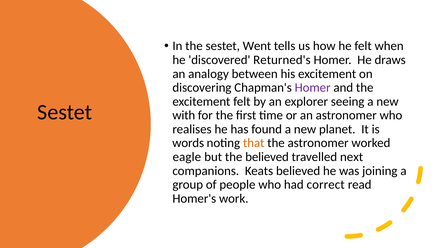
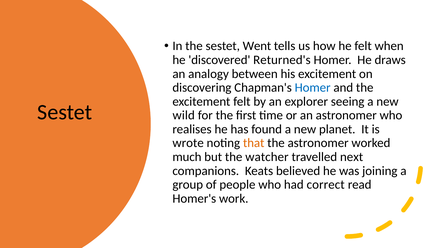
Homer colour: purple -> blue (313, 88)
with: with -> wild (184, 115)
words: words -> wrote (188, 143)
eagle: eagle -> much (187, 157)
the believed: believed -> watcher (267, 157)
